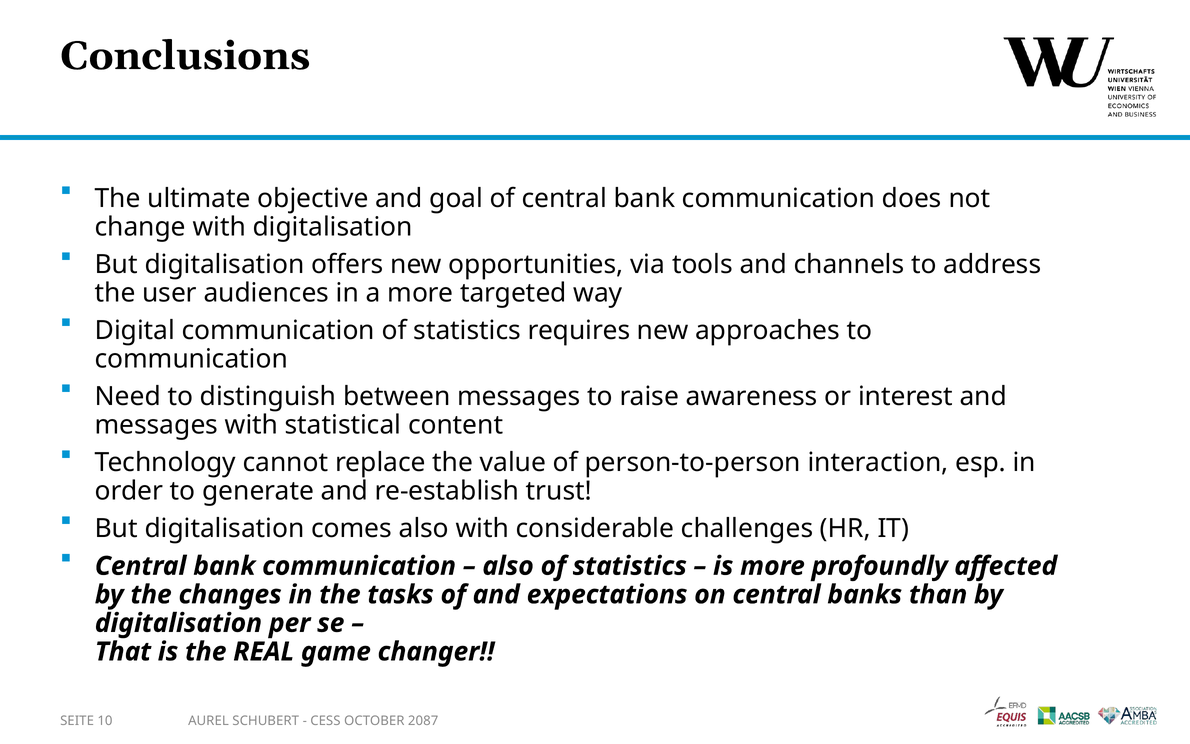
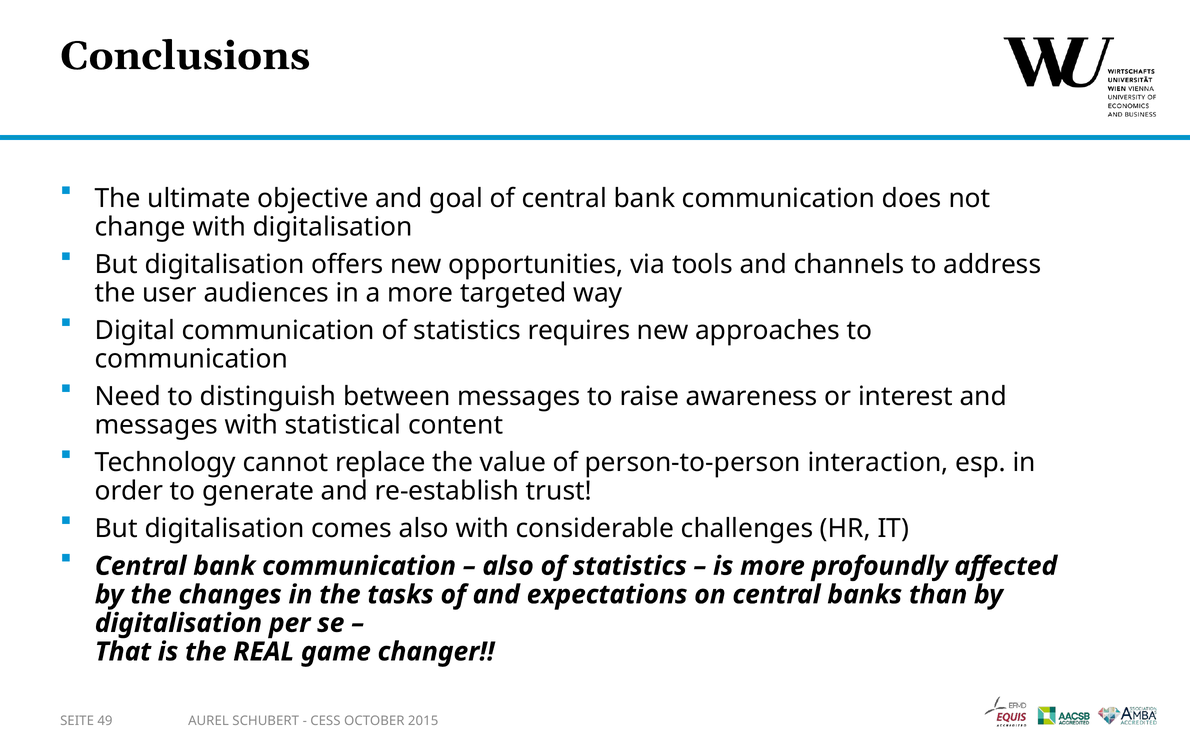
10: 10 -> 49 (105, 721)
2087: 2087 -> 2015 (423, 721)
